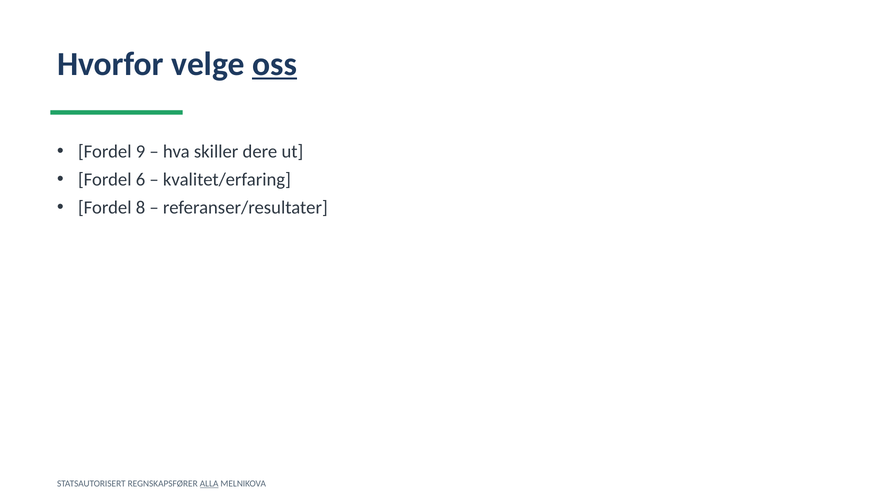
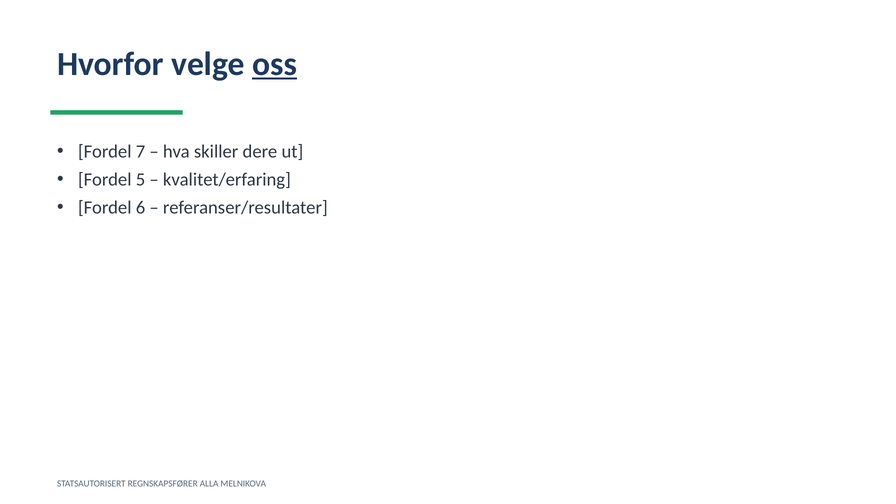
9: 9 -> 7 (141, 152)
6: 6 -> 5 (141, 180)
8: 8 -> 6 (141, 208)
ALLA underline: present -> none (209, 484)
